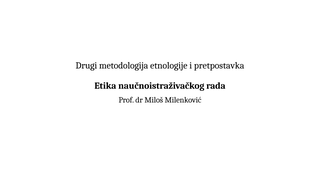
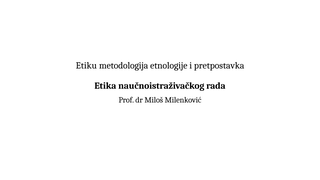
Drugi: Drugi -> Etiku (86, 66)
